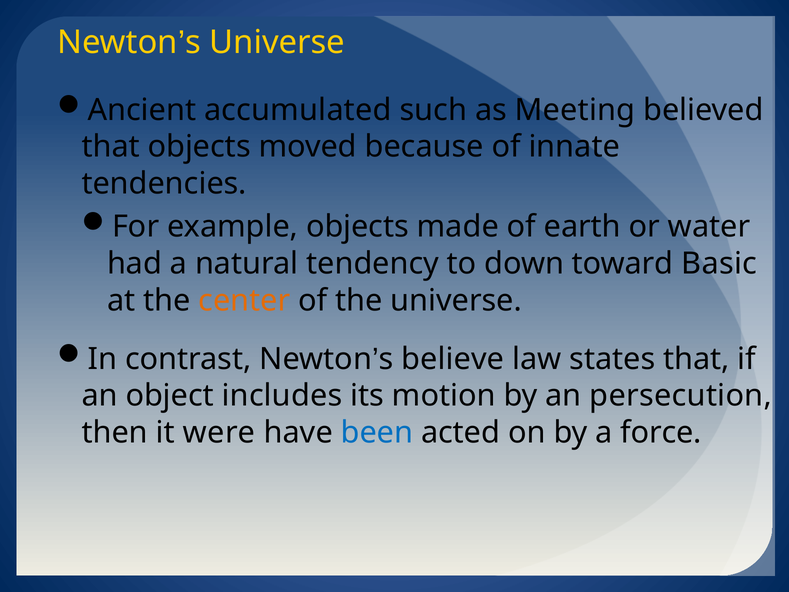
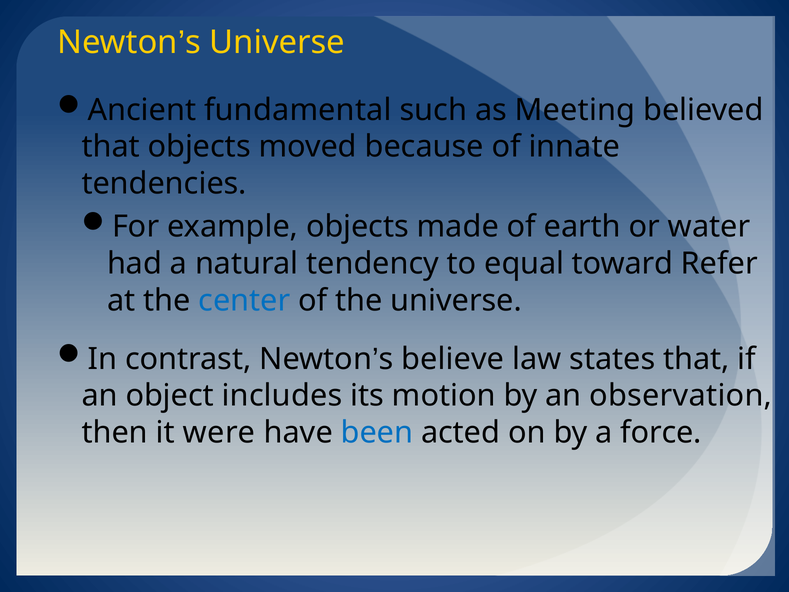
accumulated: accumulated -> fundamental (298, 110)
down: down -> equal (524, 264)
Basic: Basic -> Refer (719, 264)
center colour: orange -> blue (244, 300)
persecution: persecution -> observation (681, 396)
